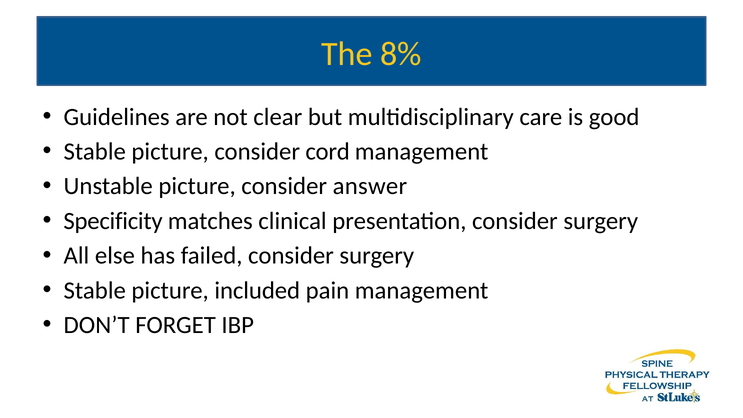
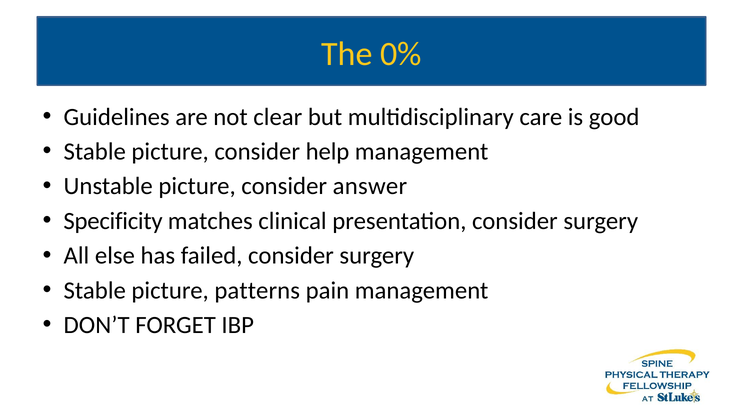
8%: 8% -> 0% (401, 54)
cord: cord -> help (328, 152)
included: included -> patterns (257, 290)
